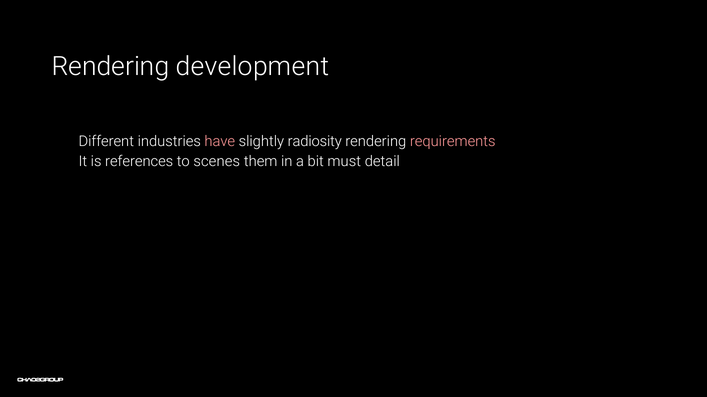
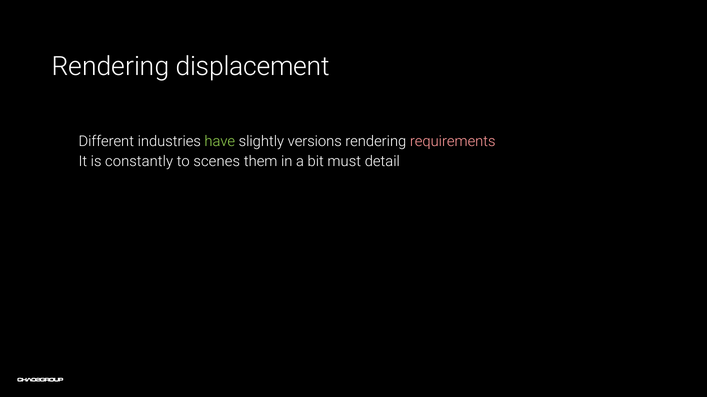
development: development -> displacement (253, 67)
have colour: pink -> light green (220, 141)
radiosity: radiosity -> versions (315, 141)
references: references -> constantly (139, 162)
